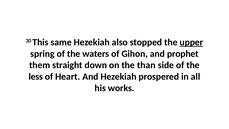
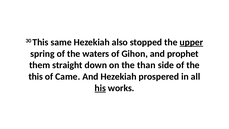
less: less -> this (36, 77)
Heart: Heart -> Came (68, 77)
his underline: none -> present (100, 88)
